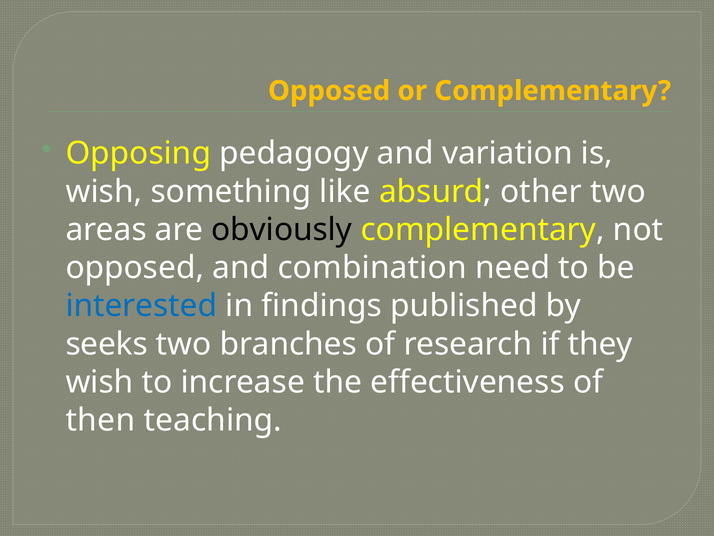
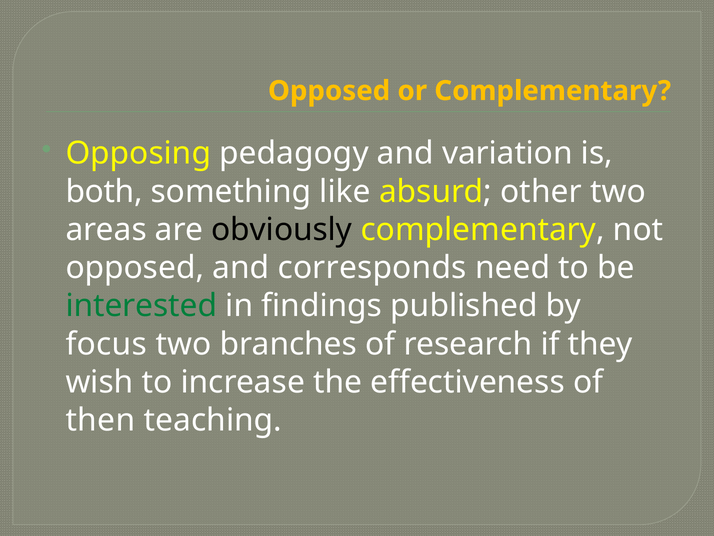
wish: wish -> both (104, 191)
combination: combination -> corresponds (372, 268)
interested colour: blue -> green (141, 306)
seeks: seeks -> focus (106, 344)
